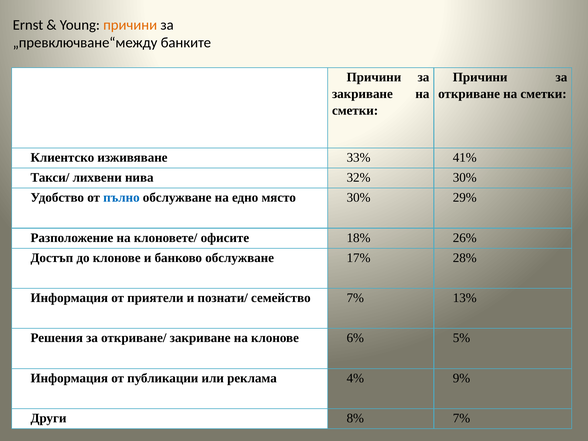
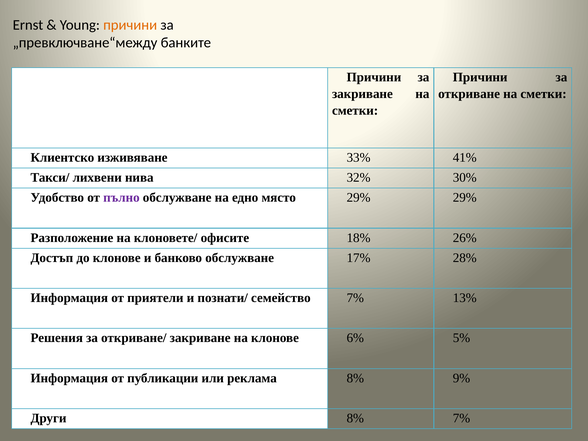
пълно colour: blue -> purple (121, 198)
място 30%: 30% -> 29% (359, 198)
реклама 4%: 4% -> 8% (355, 378)
